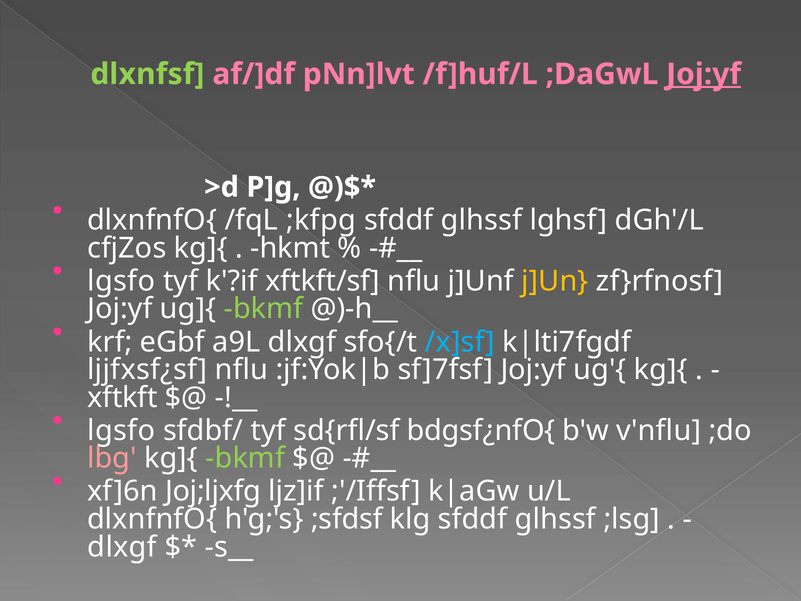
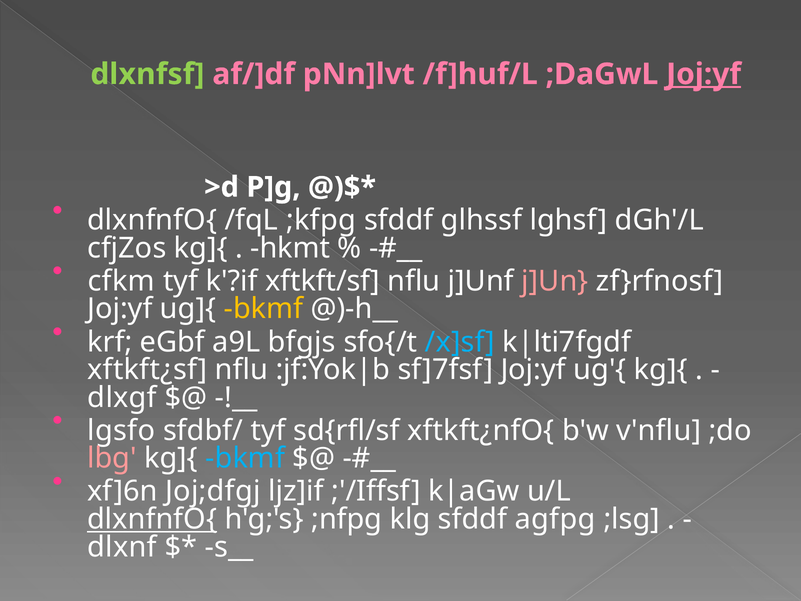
lgsfo: lgsfo -> cfkm (121, 281)
j]Un colour: yellow -> pink (555, 281)
bkmf colour: light green -> yellow (263, 309)
a9L dlxgf: dlxgf -> bfgjs (302, 342)
ljjfxsf¿sf: ljjfxsf¿sf -> xftkft¿sf (147, 370)
xftkft: xftkft -> dlxgf (122, 397)
bdgsf¿nfO{: bdgsf¿nfO{ -> xftkft¿nfO{ (481, 430)
bkmf colour: light green -> light blue (245, 458)
Joj;ljxfg: Joj;ljxfg -> Joj;dfgj (213, 491)
dlxnfnfO{ underline: none -> present (152, 519)
;sfdsf: ;sfdsf -> ;nfpg (347, 519)
klg sfddf glhssf: glhssf -> agfpg (555, 519)
dlxgf: dlxgf -> dlxnf (122, 547)
